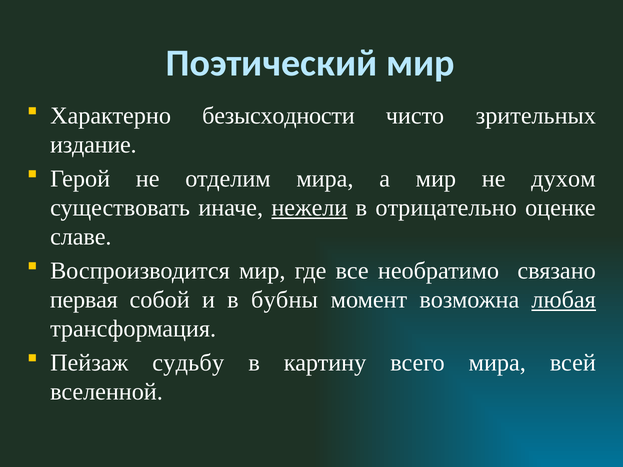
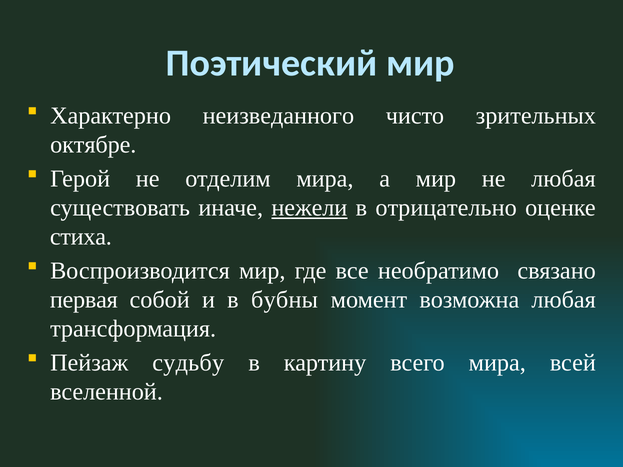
безысходности: безысходности -> неизведанного (278, 116)
издание: издание -> октябре (93, 145)
не духом: духом -> любая (563, 179)
славе: славе -> стиха (81, 237)
любая underline: present -> none (564, 300)
